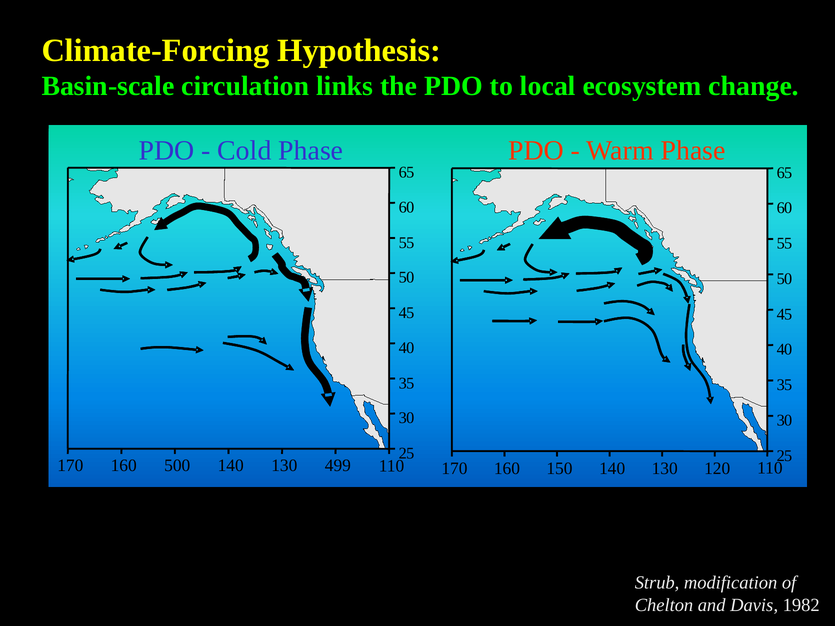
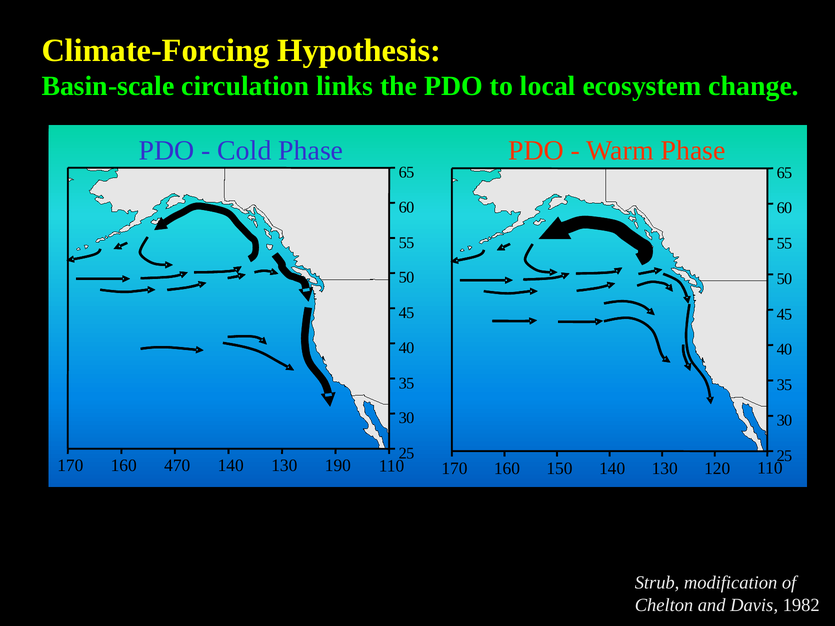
500: 500 -> 470 (177, 466)
499: 499 -> 190 (338, 466)
